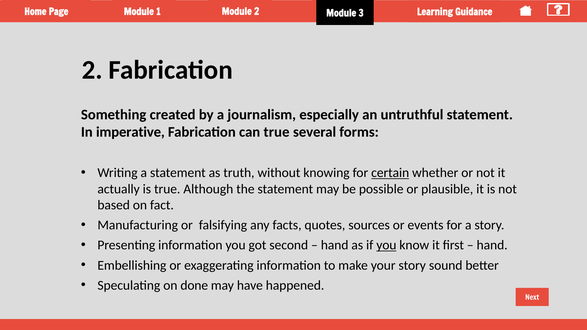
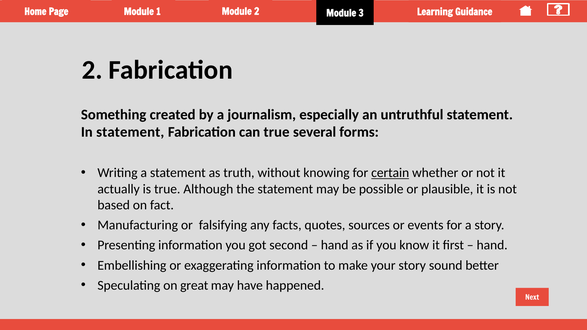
In imperative: imperative -> statement (130, 132)
you underline: present -> none (386, 245)
done: done -> great (194, 285)
